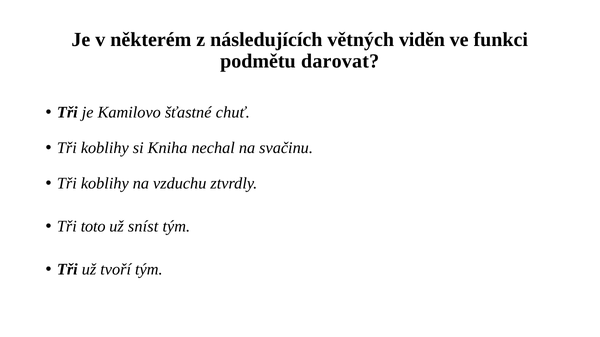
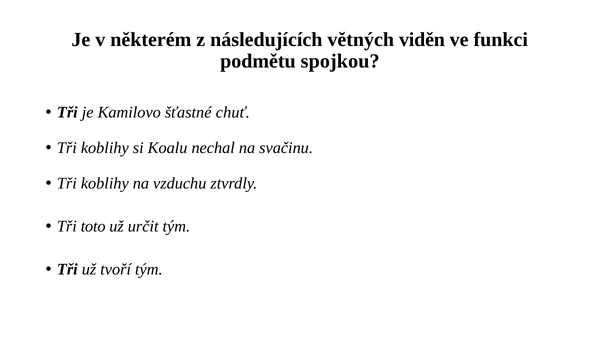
darovat: darovat -> spojkou (340, 61)
Kniha: Kniha -> Koalu (168, 148)
sníst: sníst -> určit (143, 227)
